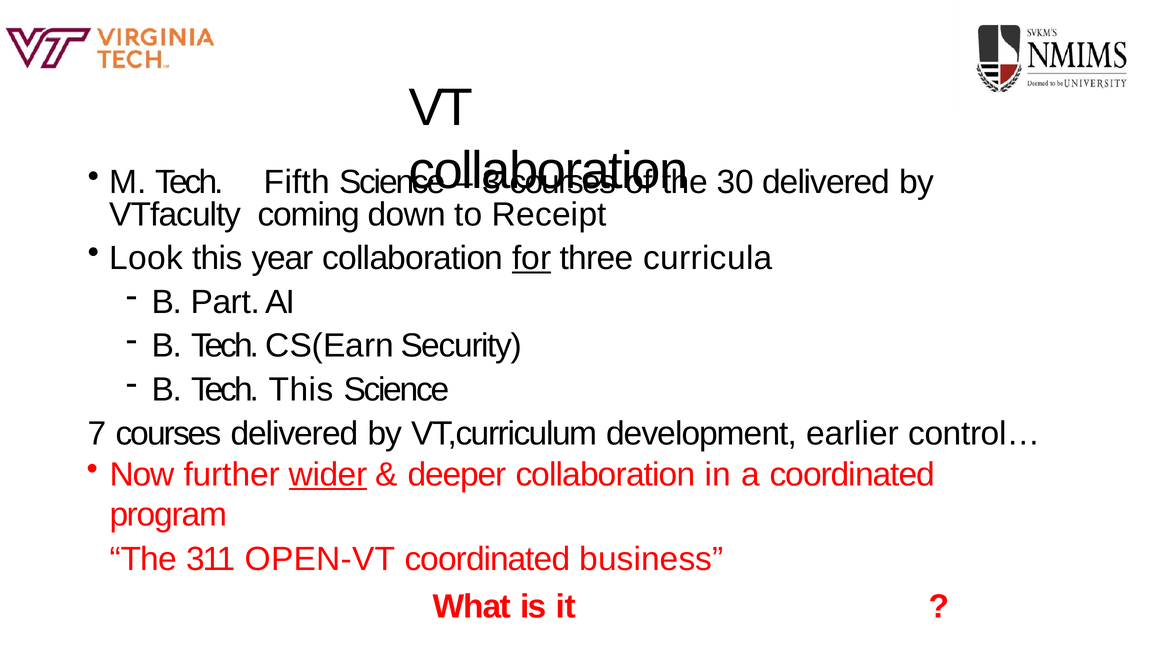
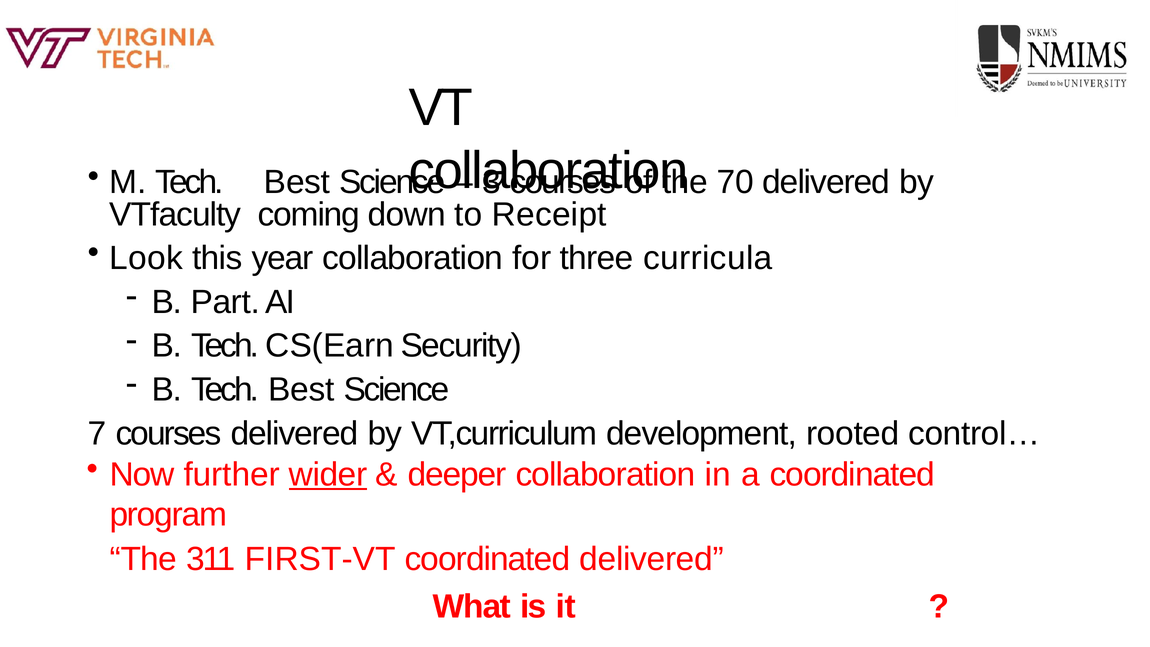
M Tech Fifth: Fifth -> Best (297, 182)
30: 30 -> 70 (735, 182)
for underline: present -> none (532, 258)
B Tech This: This -> Best (301, 390)
earlier: earlier -> rooted (853, 434)
OPEN-VT: OPEN-VT -> FIRST-VT (320, 559)
coordinated business: business -> delivered (652, 559)
